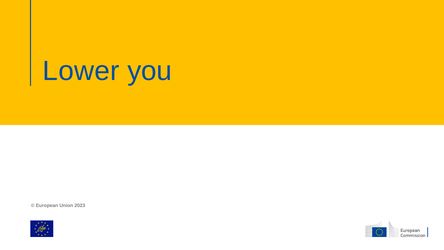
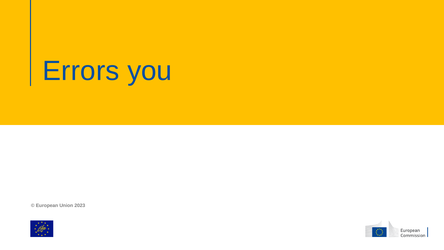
Lower: Lower -> Errors (81, 71)
